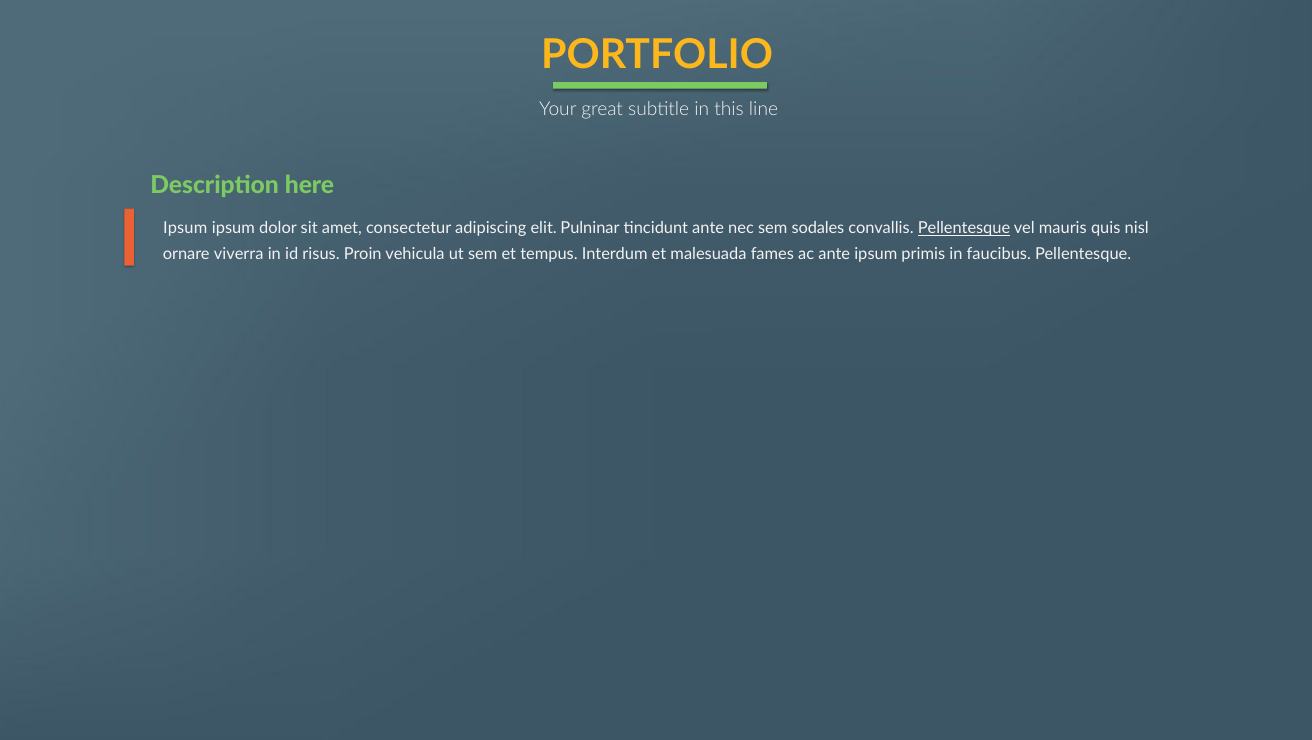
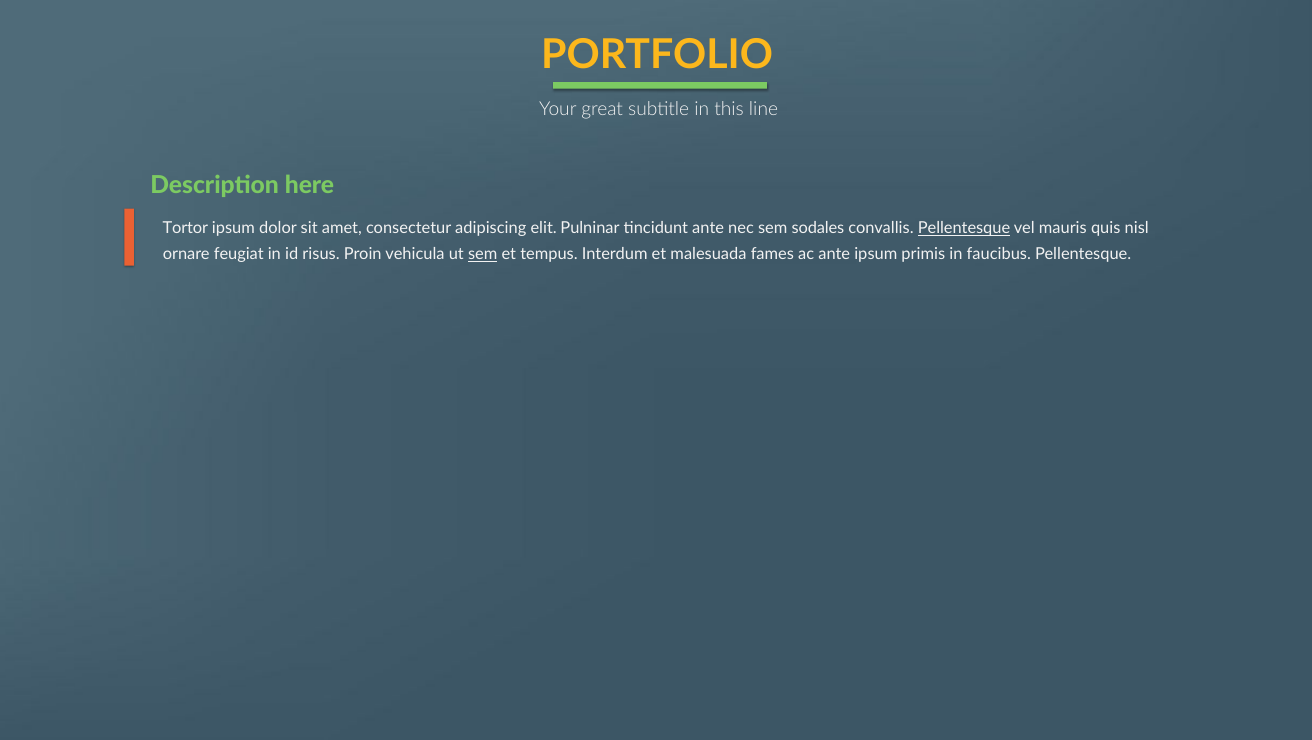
Ipsum: Ipsum -> Tortor (185, 228)
viverra: viverra -> feugiat (239, 254)
sem underline: none -> present (483, 254)
